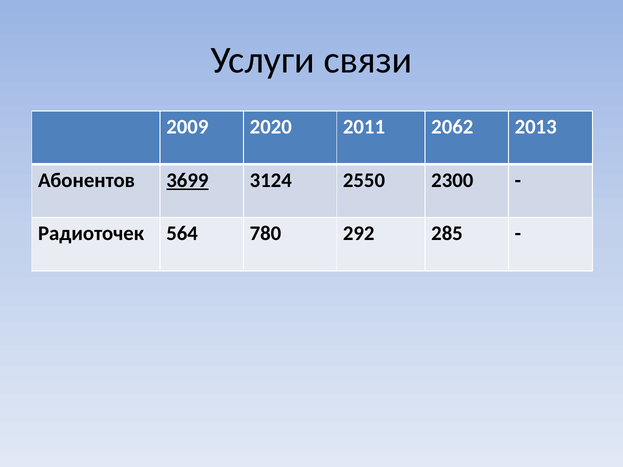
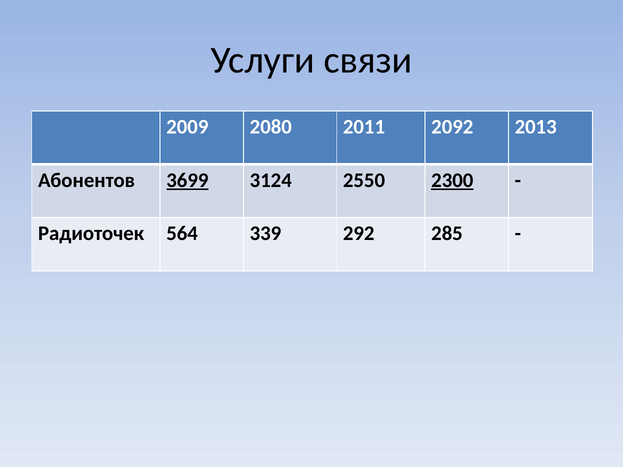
2020: 2020 -> 2080 (271, 127)
2062: 2062 -> 2092 (452, 127)
2300 underline: none -> present (452, 180)
780: 780 -> 339 (265, 234)
